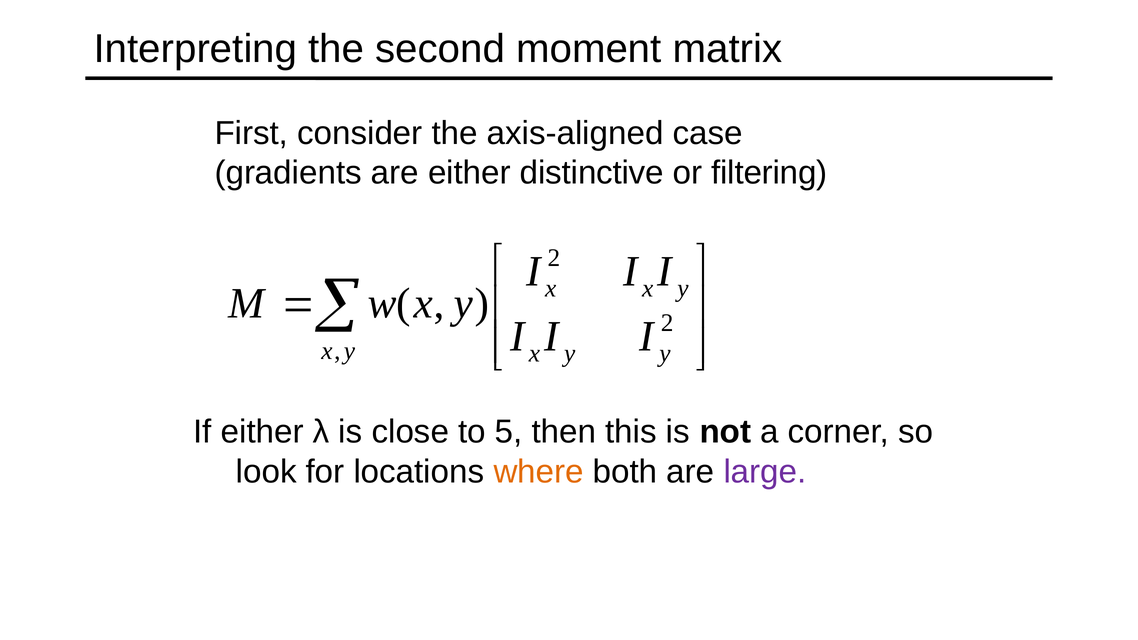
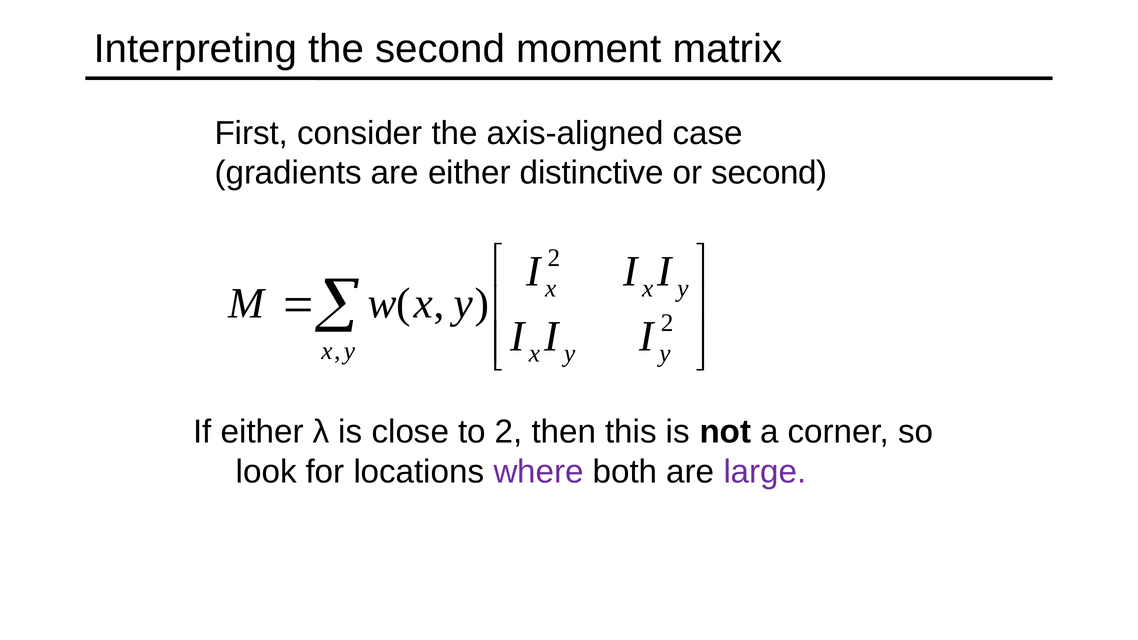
or filtering: filtering -> second (769, 173)
to 5: 5 -> 2 (509, 432)
where colour: orange -> purple (539, 472)
